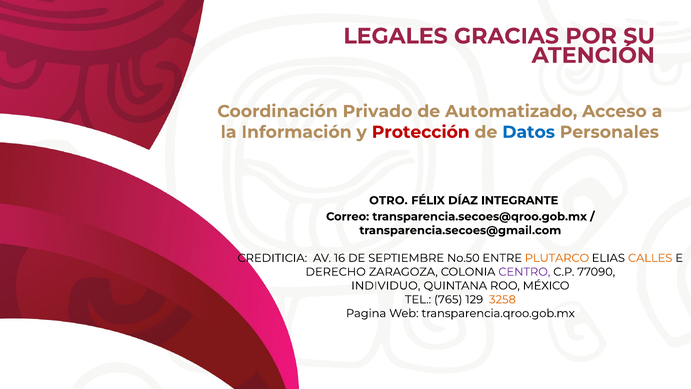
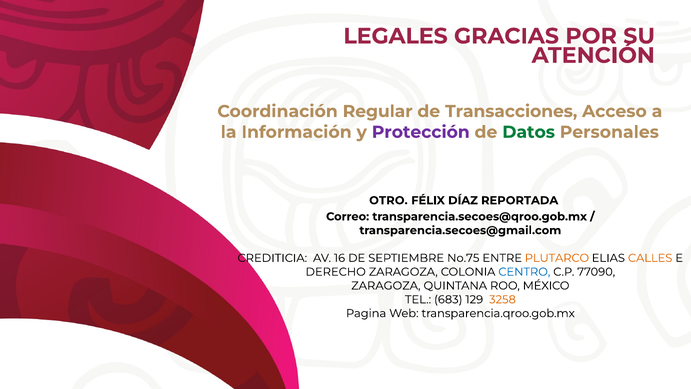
Privado: Privado -> Regular (378, 111)
Automatizado: Automatizado -> Transacciones (511, 111)
Protección colour: red -> purple (421, 132)
Datos colour: blue -> green (529, 132)
INTEGRANTE: INTEGRANTE -> REPORTADA (520, 200)
No.50: No.50 -> No.75 (463, 258)
CENTRO colour: purple -> blue (524, 272)
INDIVIDUO: INDIVIDUO -> ZARAGOZA (386, 285)
765: 765 -> 683 (448, 299)
